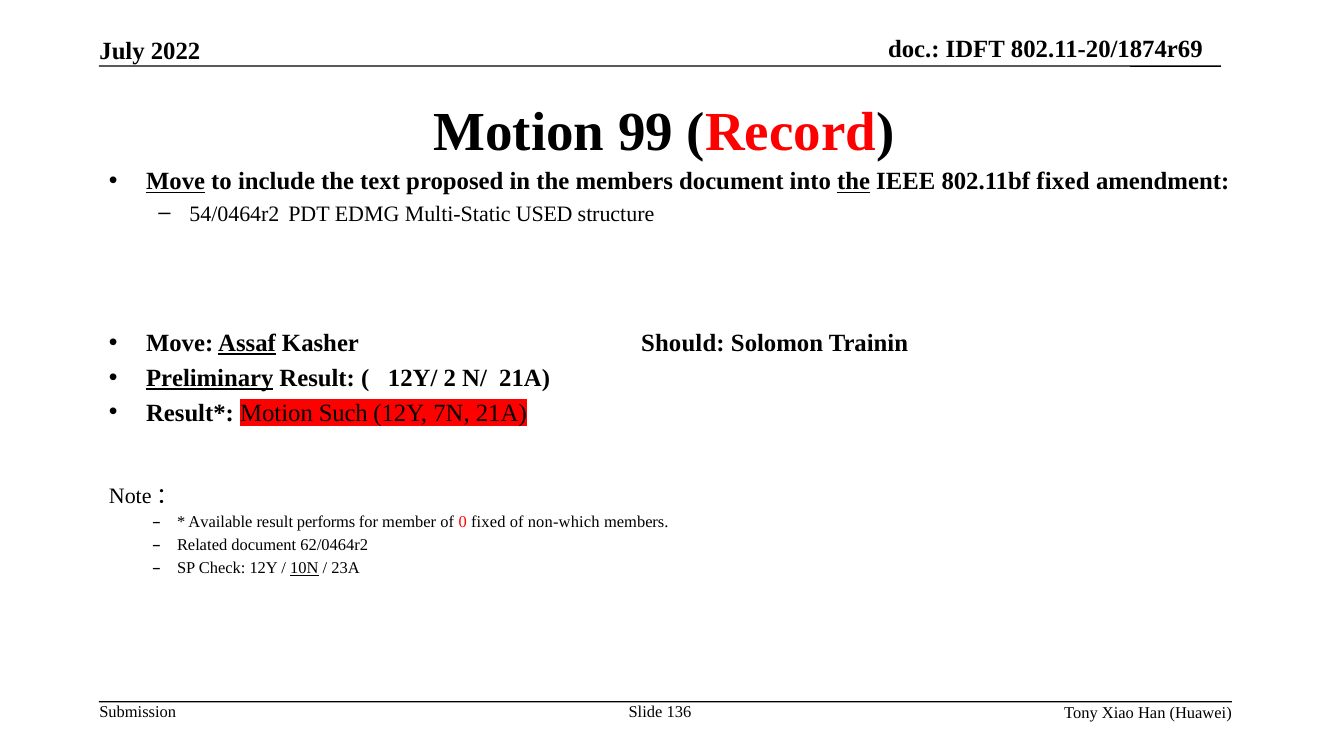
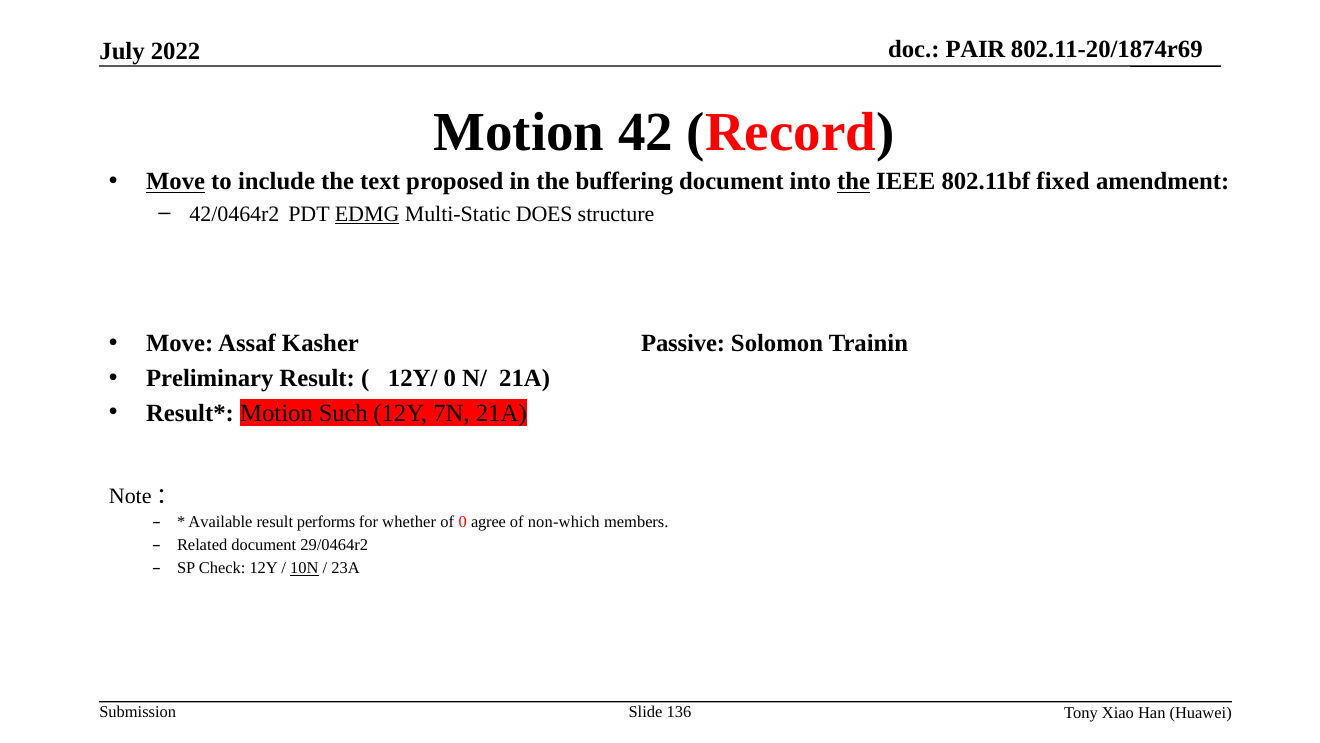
IDFT: IDFT -> PAIR (975, 50)
99: 99 -> 42 (646, 133)
the members: members -> buffering (624, 182)
54/0464r2: 54/0464r2 -> 42/0464r2 (234, 214)
EDMG underline: none -> present (367, 214)
USED: USED -> DOES (544, 214)
Assaf underline: present -> none (247, 343)
Should: Should -> Passive (683, 343)
Preliminary underline: present -> none (210, 378)
12Y/ 2: 2 -> 0 (450, 378)
member: member -> whether (409, 522)
0 fixed: fixed -> agree (488, 522)
62/0464r2: 62/0464r2 -> 29/0464r2 (334, 545)
